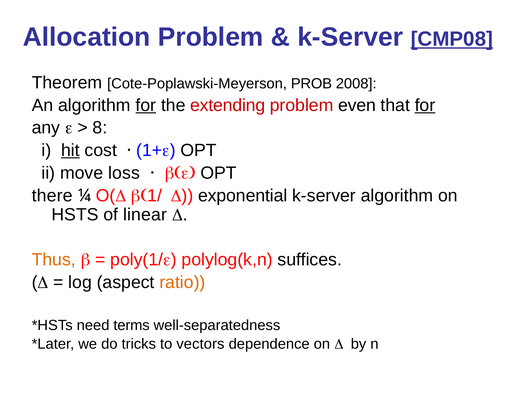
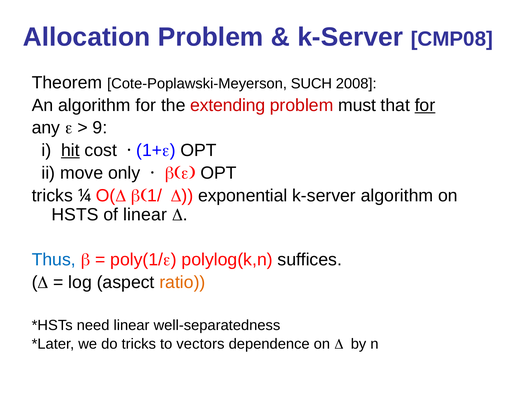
CMP08 underline: present -> none (452, 39)
PROB: PROB -> SUCH (311, 84)
for underline: present -> none (146, 105)
even: even -> must (357, 105)
8: 8 -> 9 (100, 128)
loss: loss -> only (124, 173)
there: there -> tricks (52, 195)
Thus colour: orange -> blue (54, 260)
need terms: terms -> linear (131, 325)
